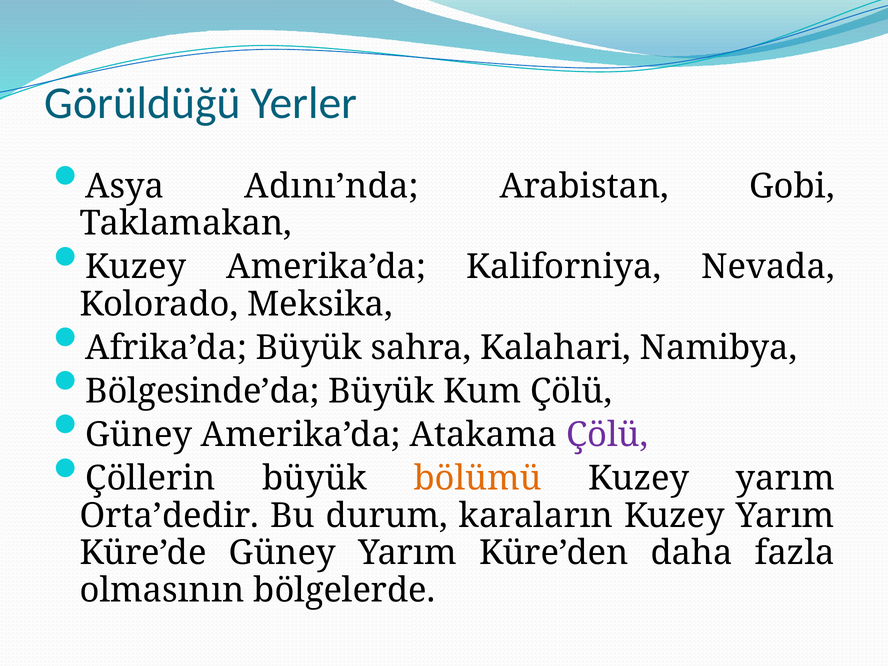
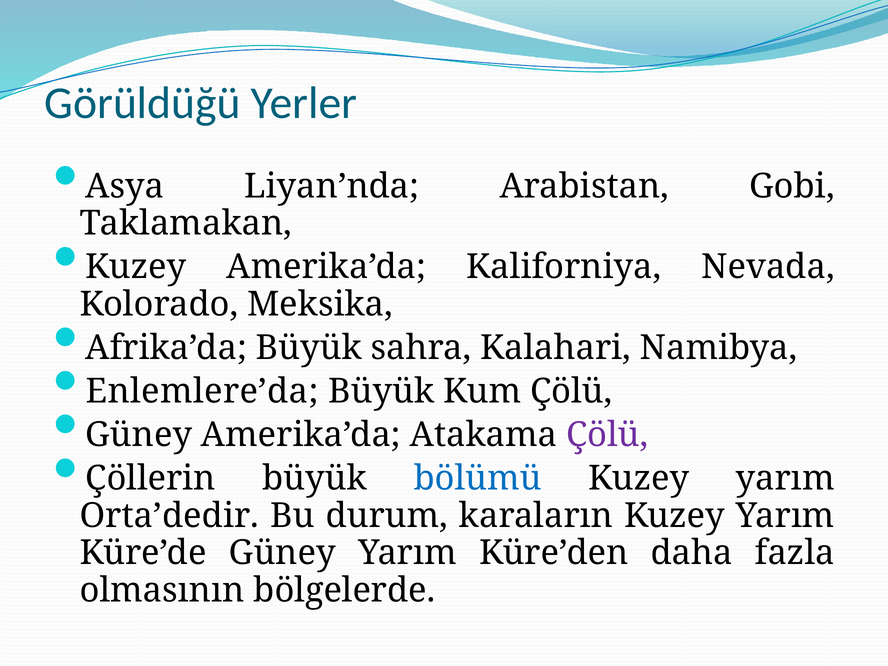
Adını’nda: Adını’nda -> Liyan’nda (332, 186)
Bölgesinde’da: Bölgesinde’da -> Enlemlere’da (202, 391)
bölümü colour: orange -> blue (478, 478)
